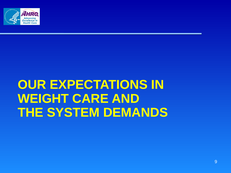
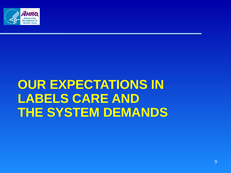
WEIGHT: WEIGHT -> LABELS (43, 99)
